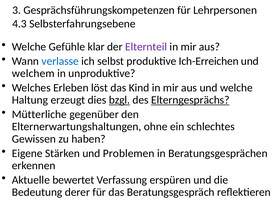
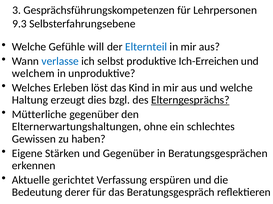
4.3: 4.3 -> 9.3 (20, 24)
klar: klar -> will (96, 47)
Elternteil colour: purple -> blue (146, 47)
bzgl underline: present -> none (119, 100)
und Problemen: Problemen -> Gegenüber (129, 154)
bewertet: bewertet -> gerichtet (73, 181)
